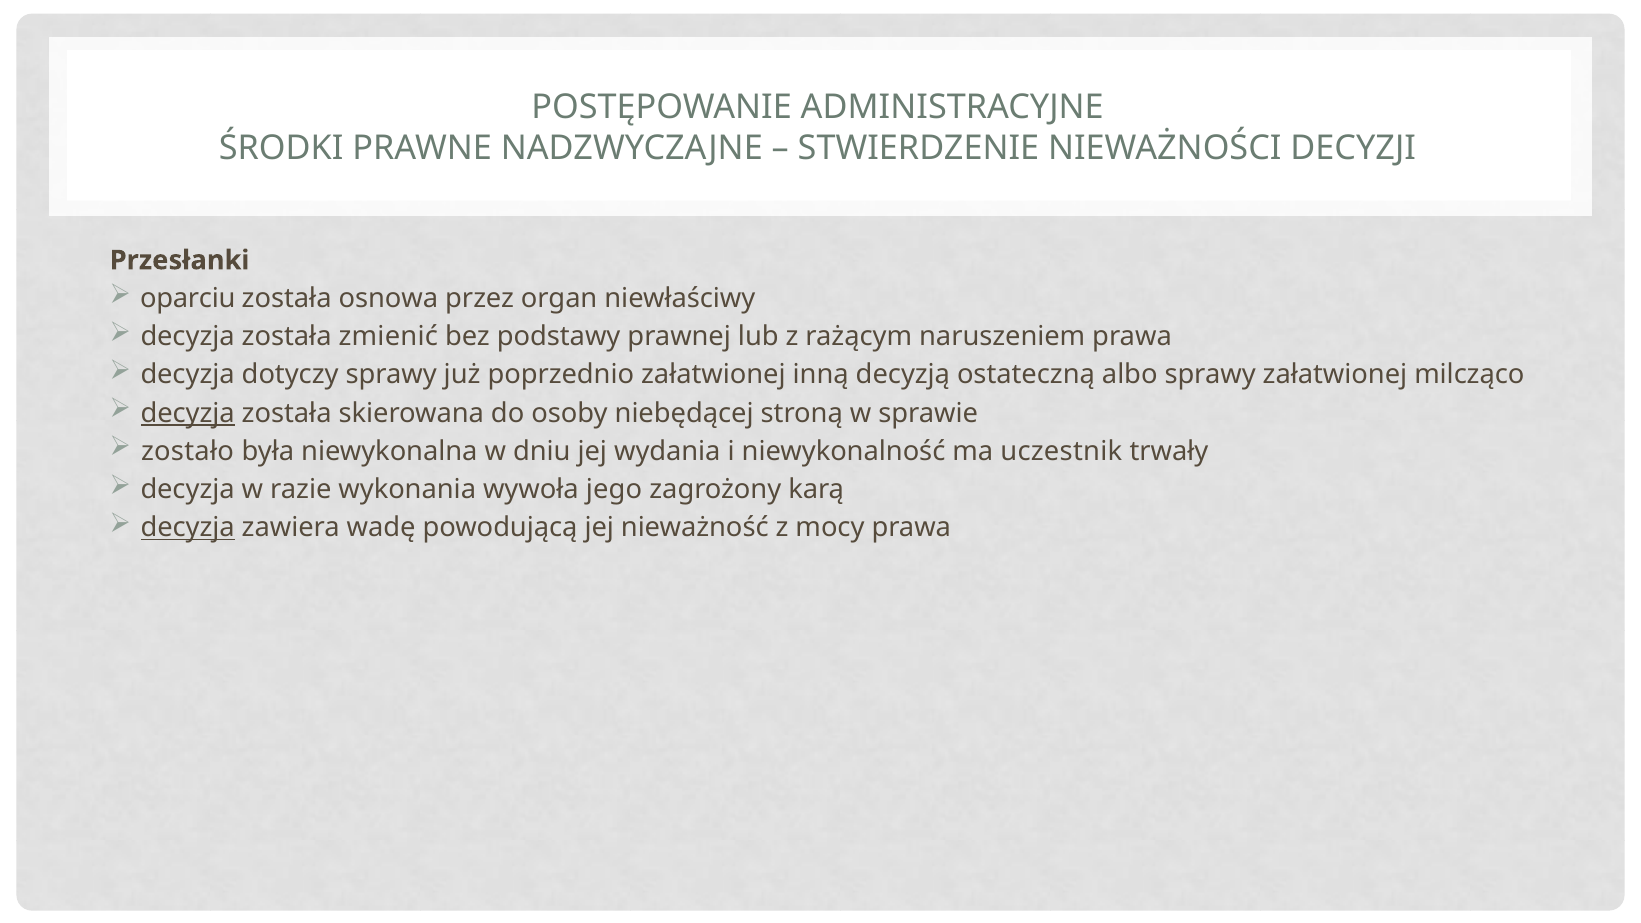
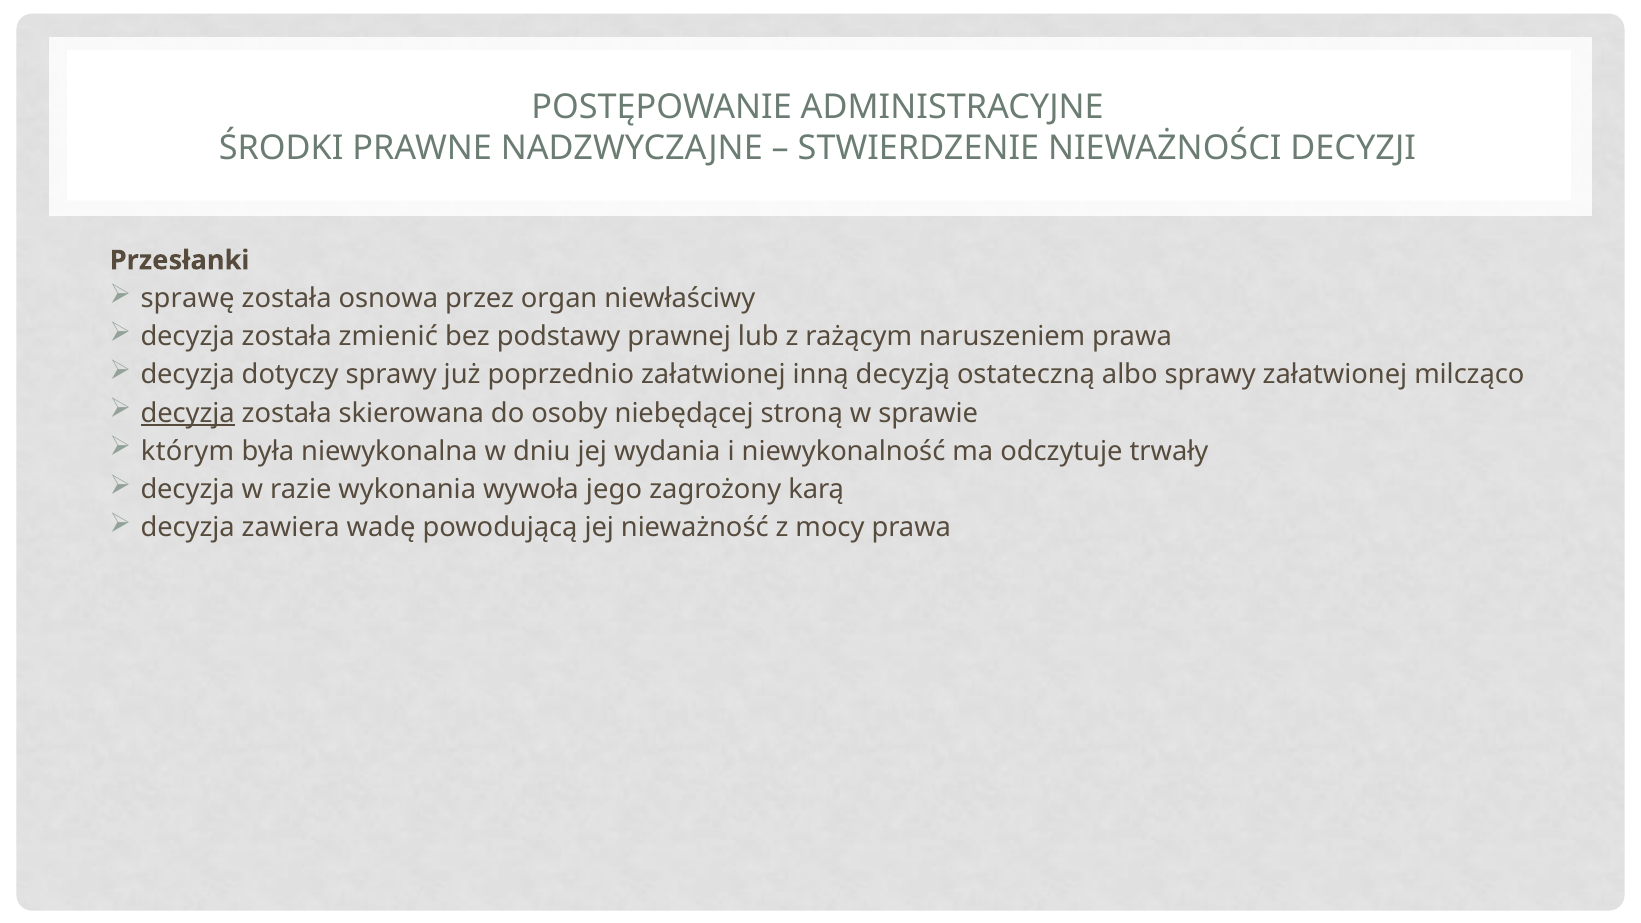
oparciu: oparciu -> sprawę (188, 299)
zostało: zostało -> którym (187, 451)
uczestnik: uczestnik -> odczytuje (1061, 451)
decyzja underline: present -> none (188, 528)
